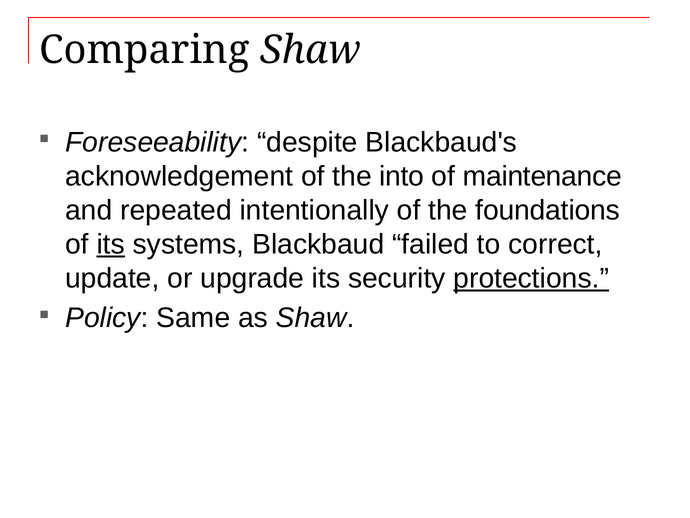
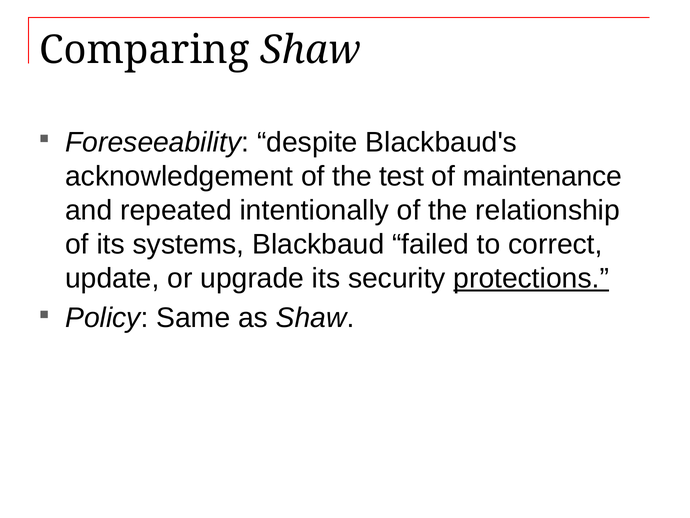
into: into -> test (402, 176)
foundations: foundations -> relationship (548, 210)
its underline: present -> none (111, 244)
